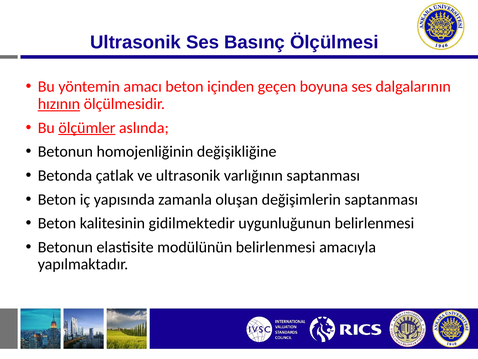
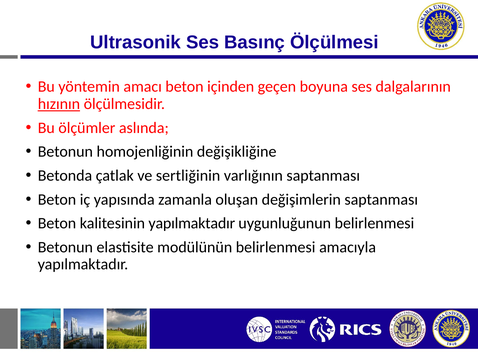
ölçümler underline: present -> none (87, 128)
ve ultrasonik: ultrasonik -> sertliğinin (188, 175)
kalitesinin gidilmektedir: gidilmektedir -> yapılmaktadır (192, 223)
